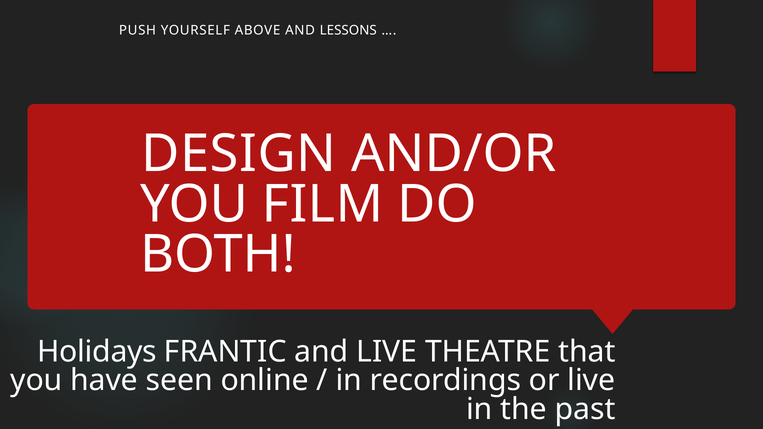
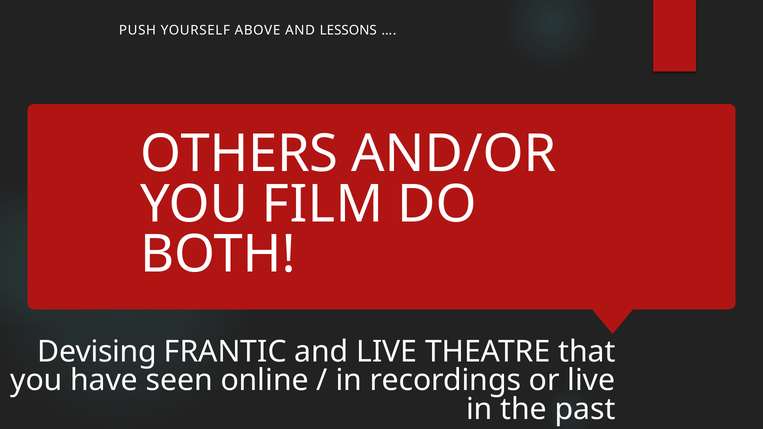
DESIGN: DESIGN -> OTHERS (239, 154)
Holidays: Holidays -> Devising (97, 352)
